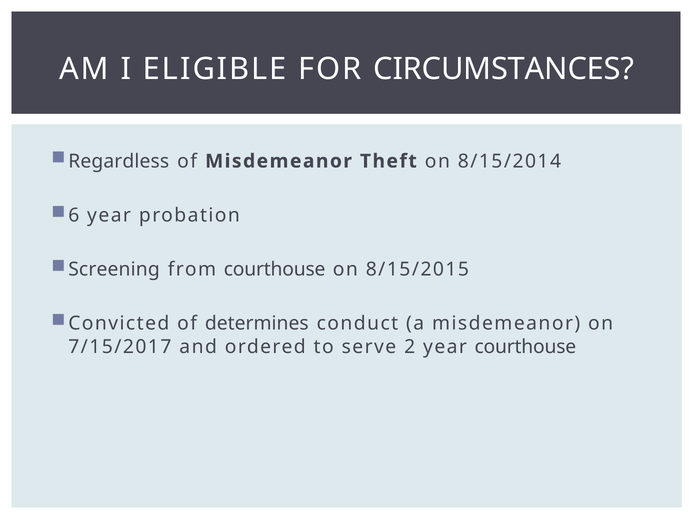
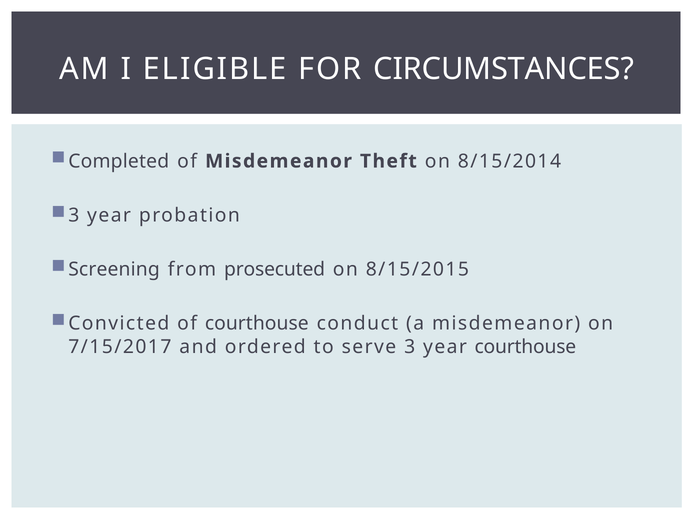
Regardless: Regardless -> Completed (119, 161)
6: 6 -> 3 (74, 215)
from courthouse: courthouse -> prosecuted (275, 269)
of determines: determines -> courthouse (257, 323)
serve 2: 2 -> 3 (410, 346)
